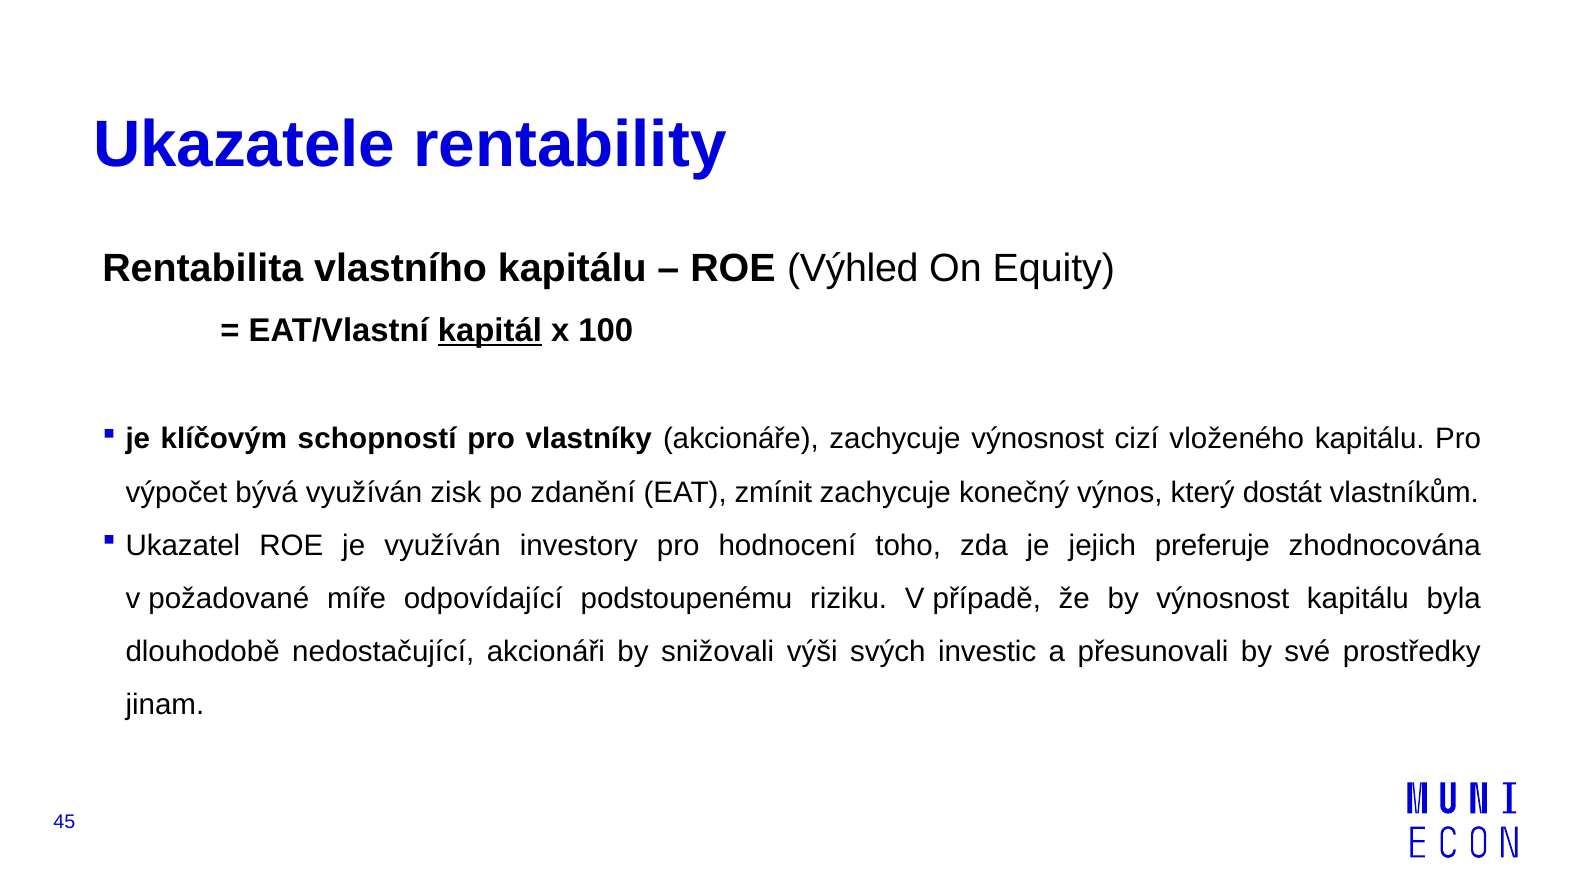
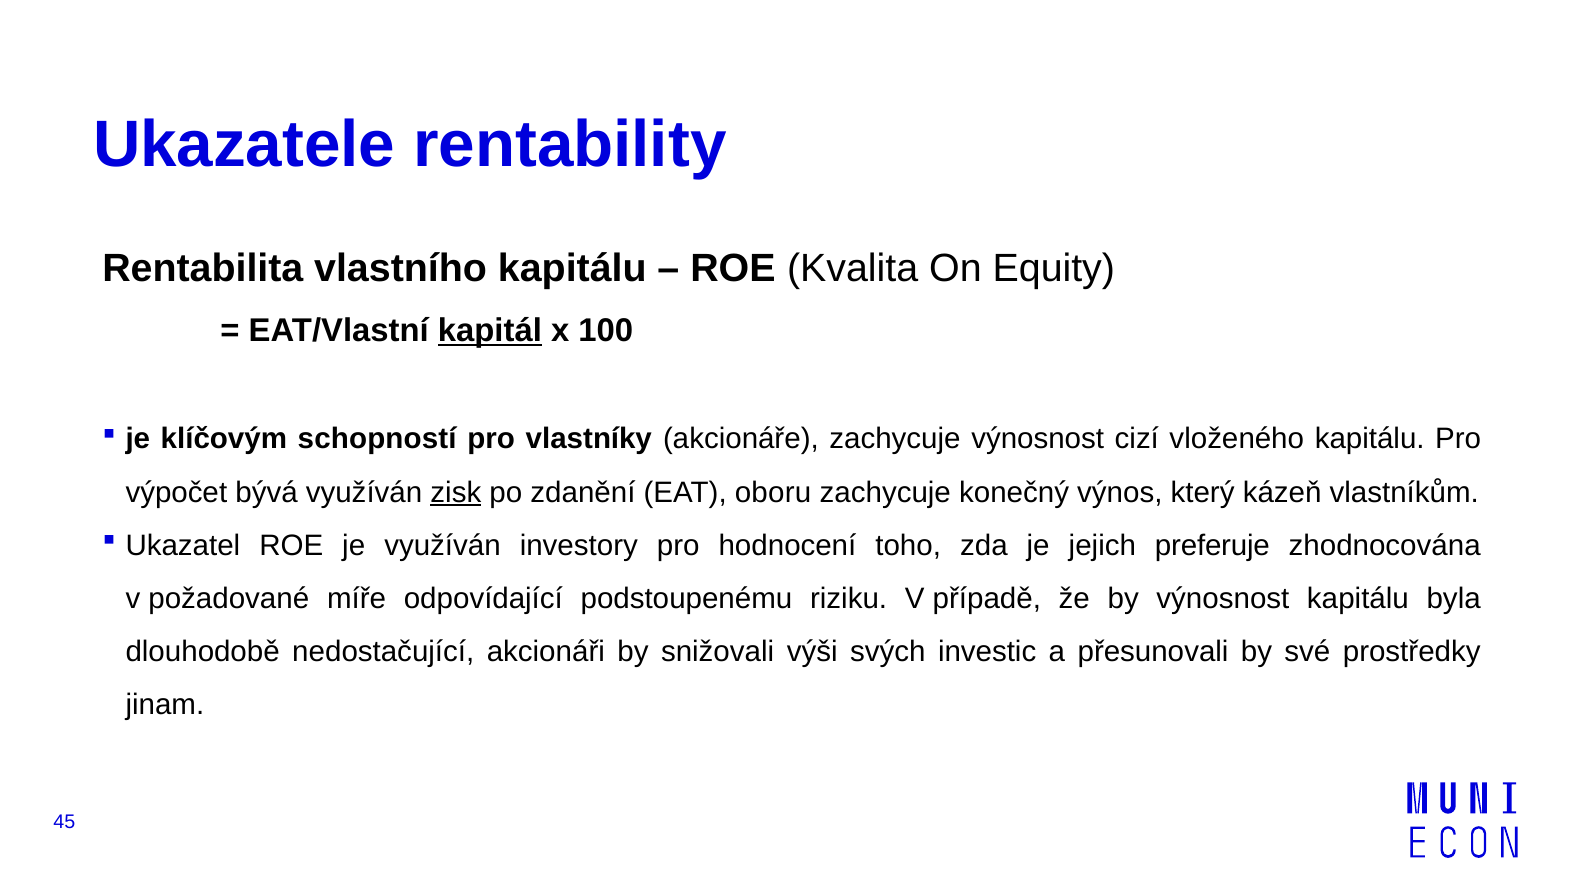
Výhled: Výhled -> Kvalita (853, 269)
zisk underline: none -> present (456, 492)
zmínit: zmínit -> oboru (773, 492)
dostát: dostát -> kázeň (1282, 492)
